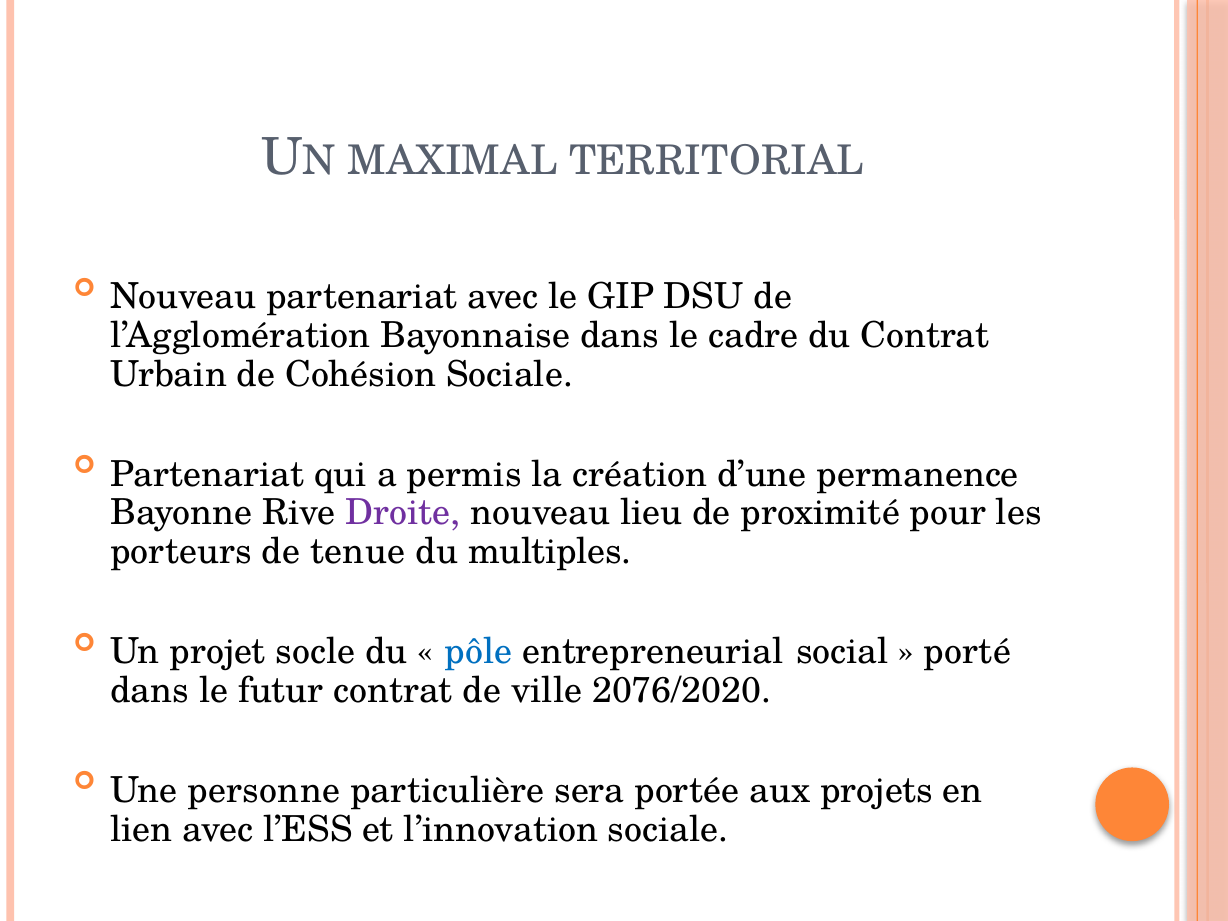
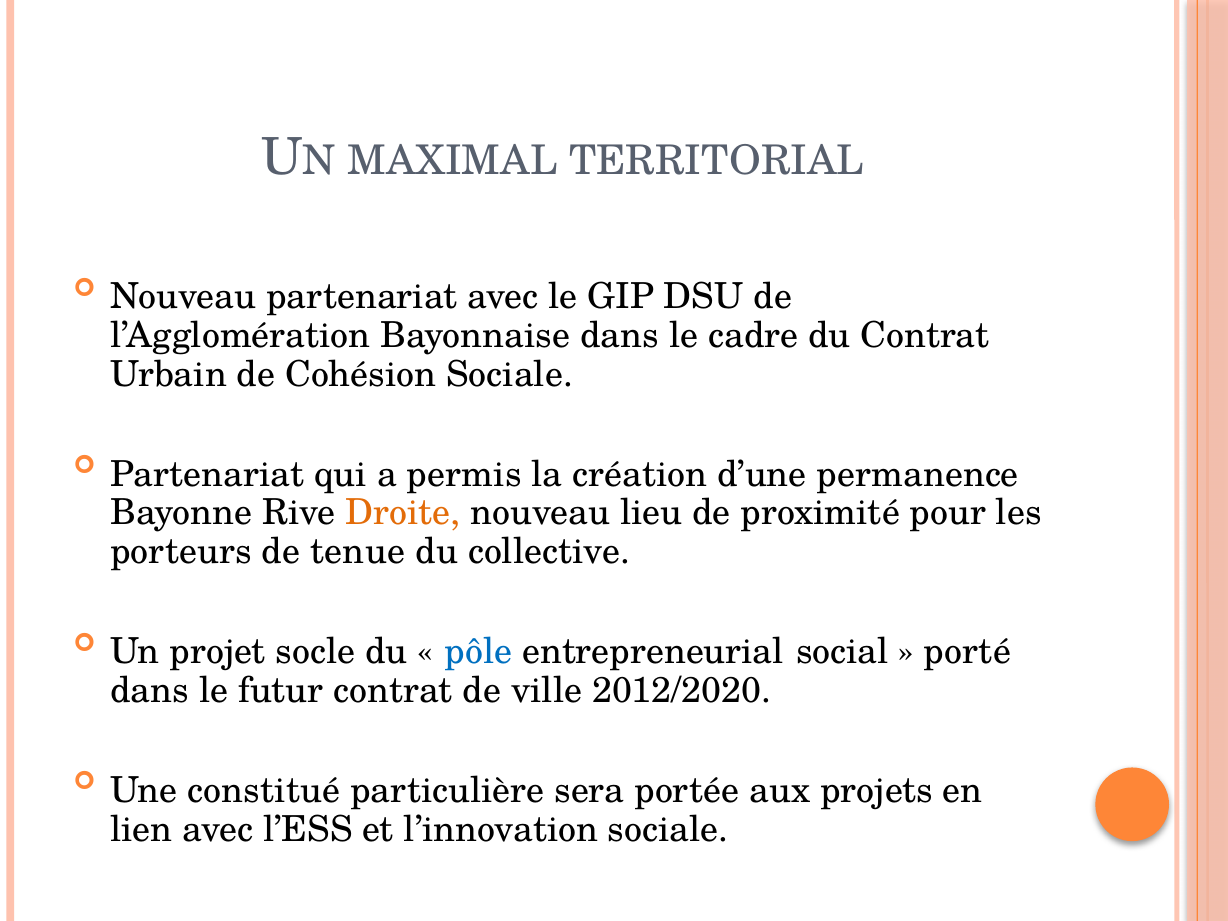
Droite colour: purple -> orange (403, 513)
multiples: multiples -> collective (549, 552)
2076/2020: 2076/2020 -> 2012/2020 (682, 691)
personne: personne -> constitué (264, 791)
